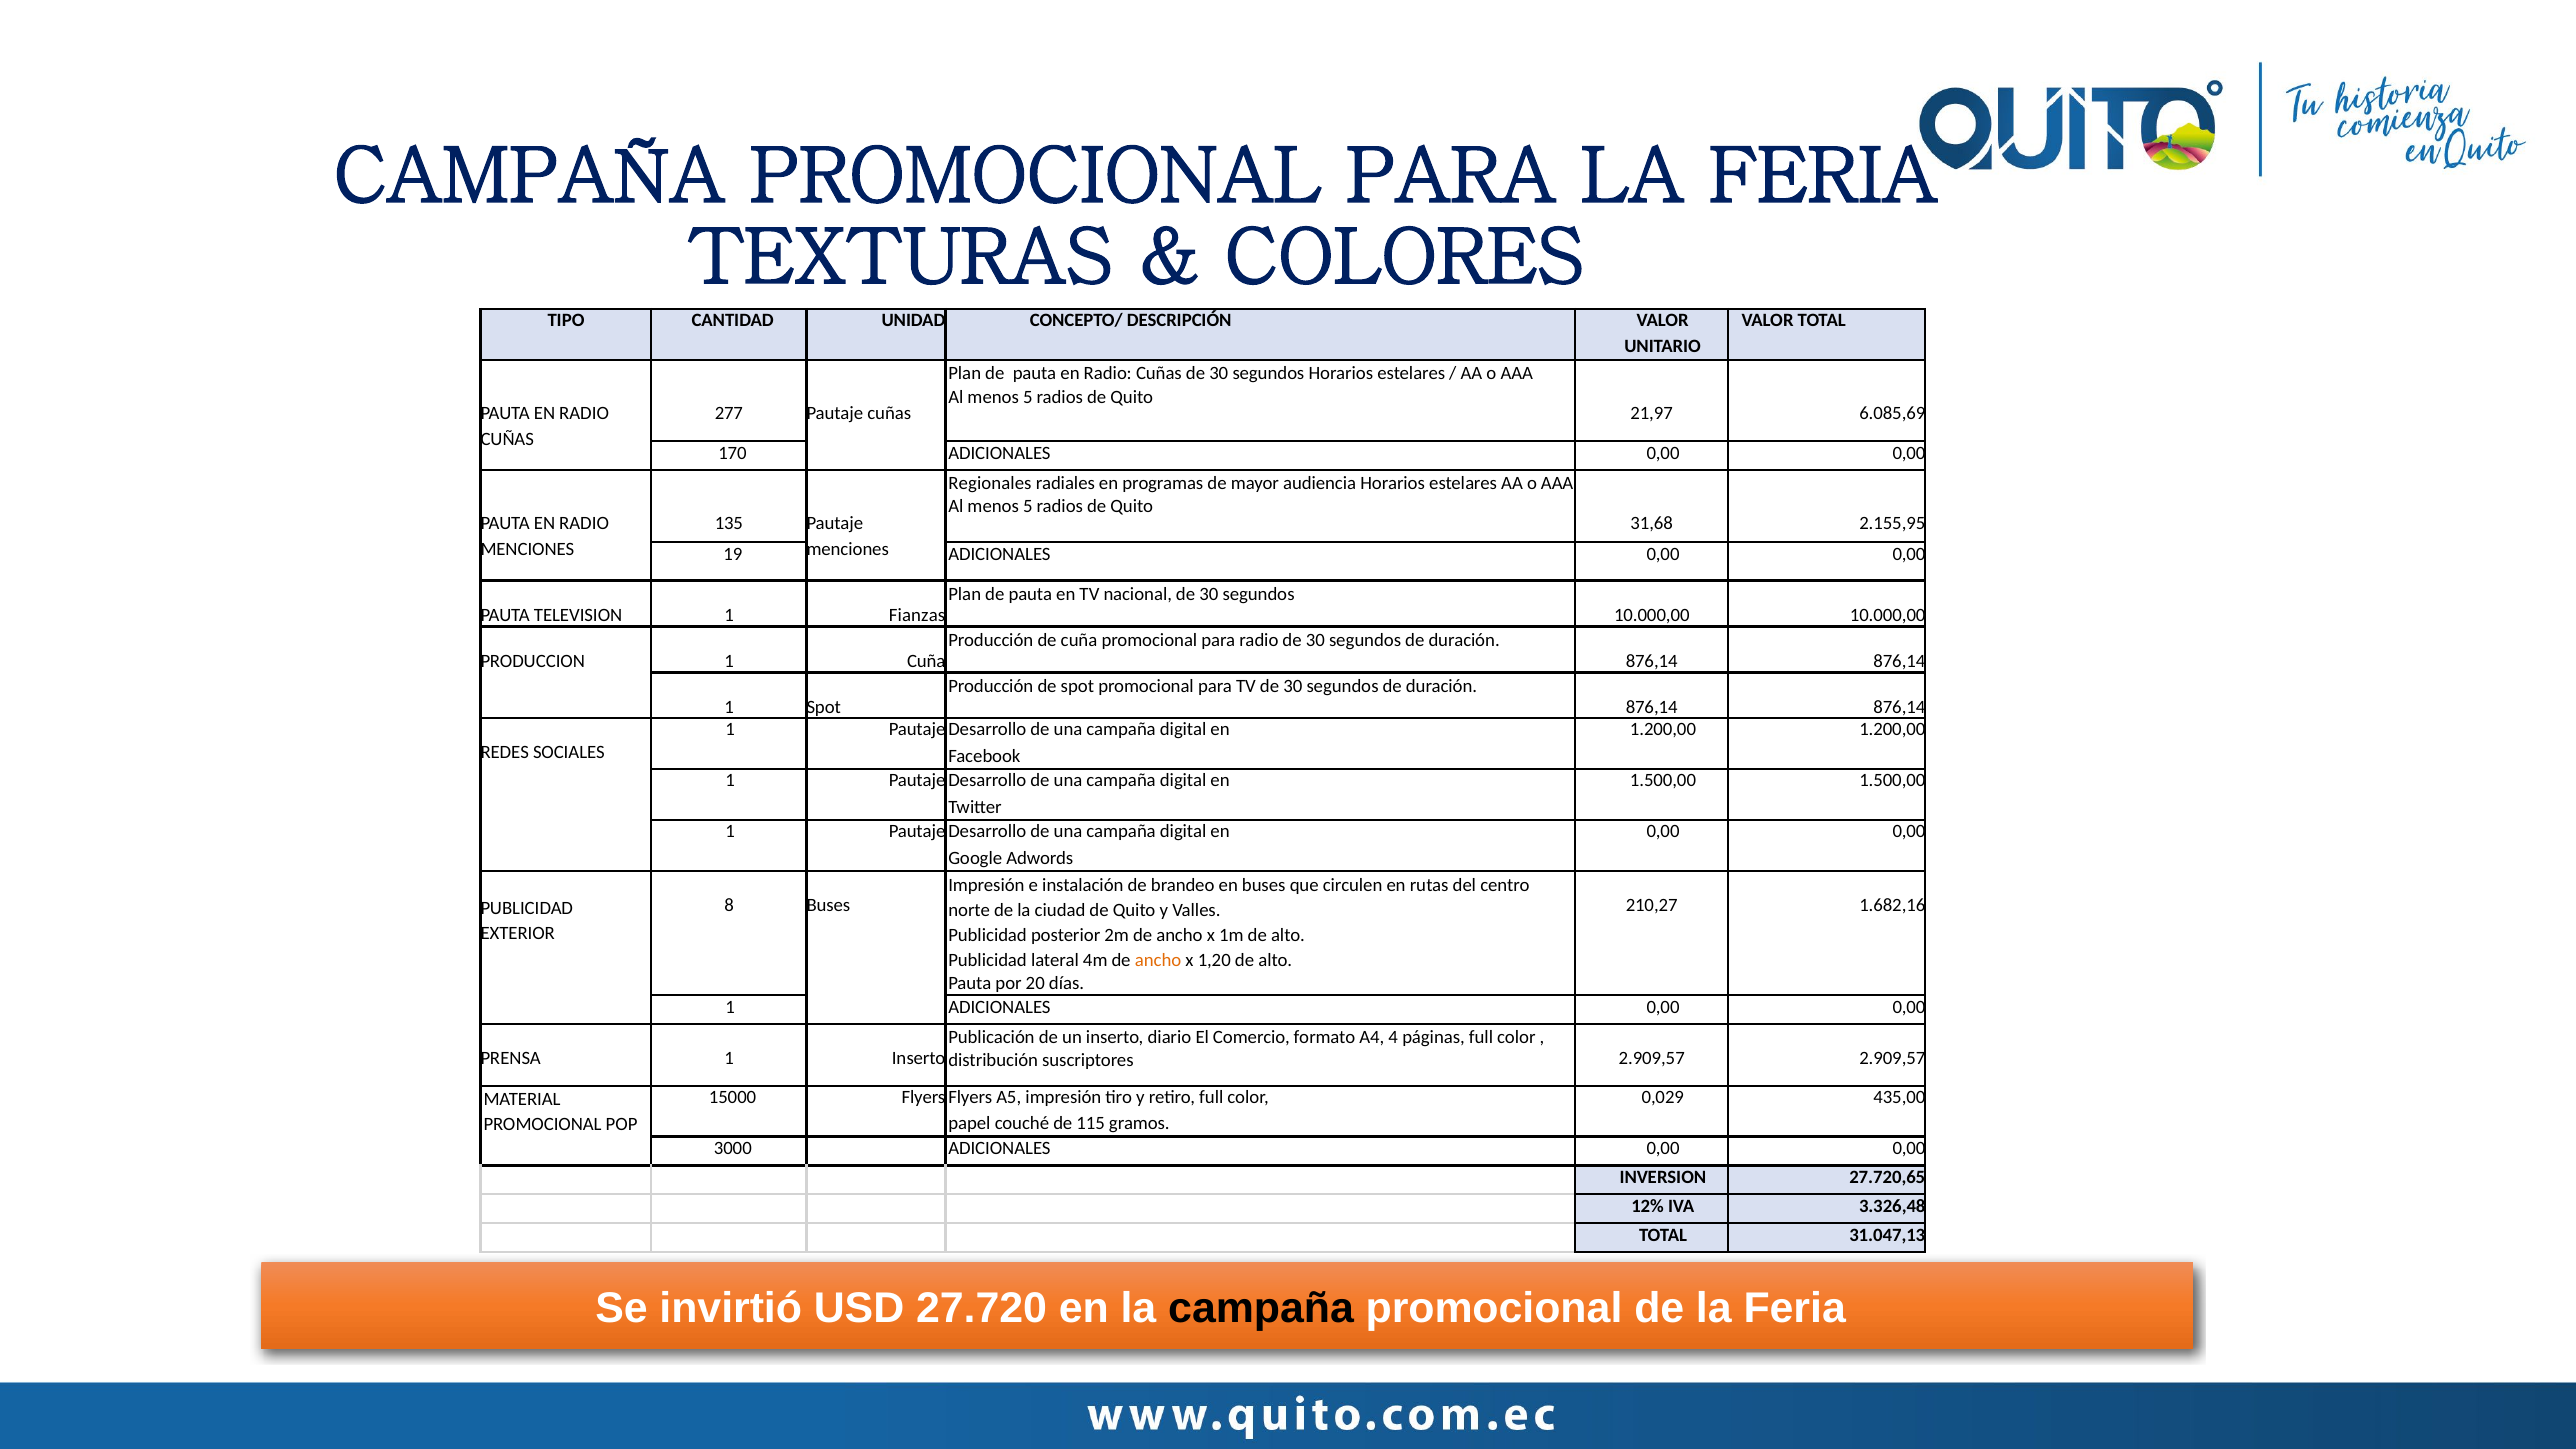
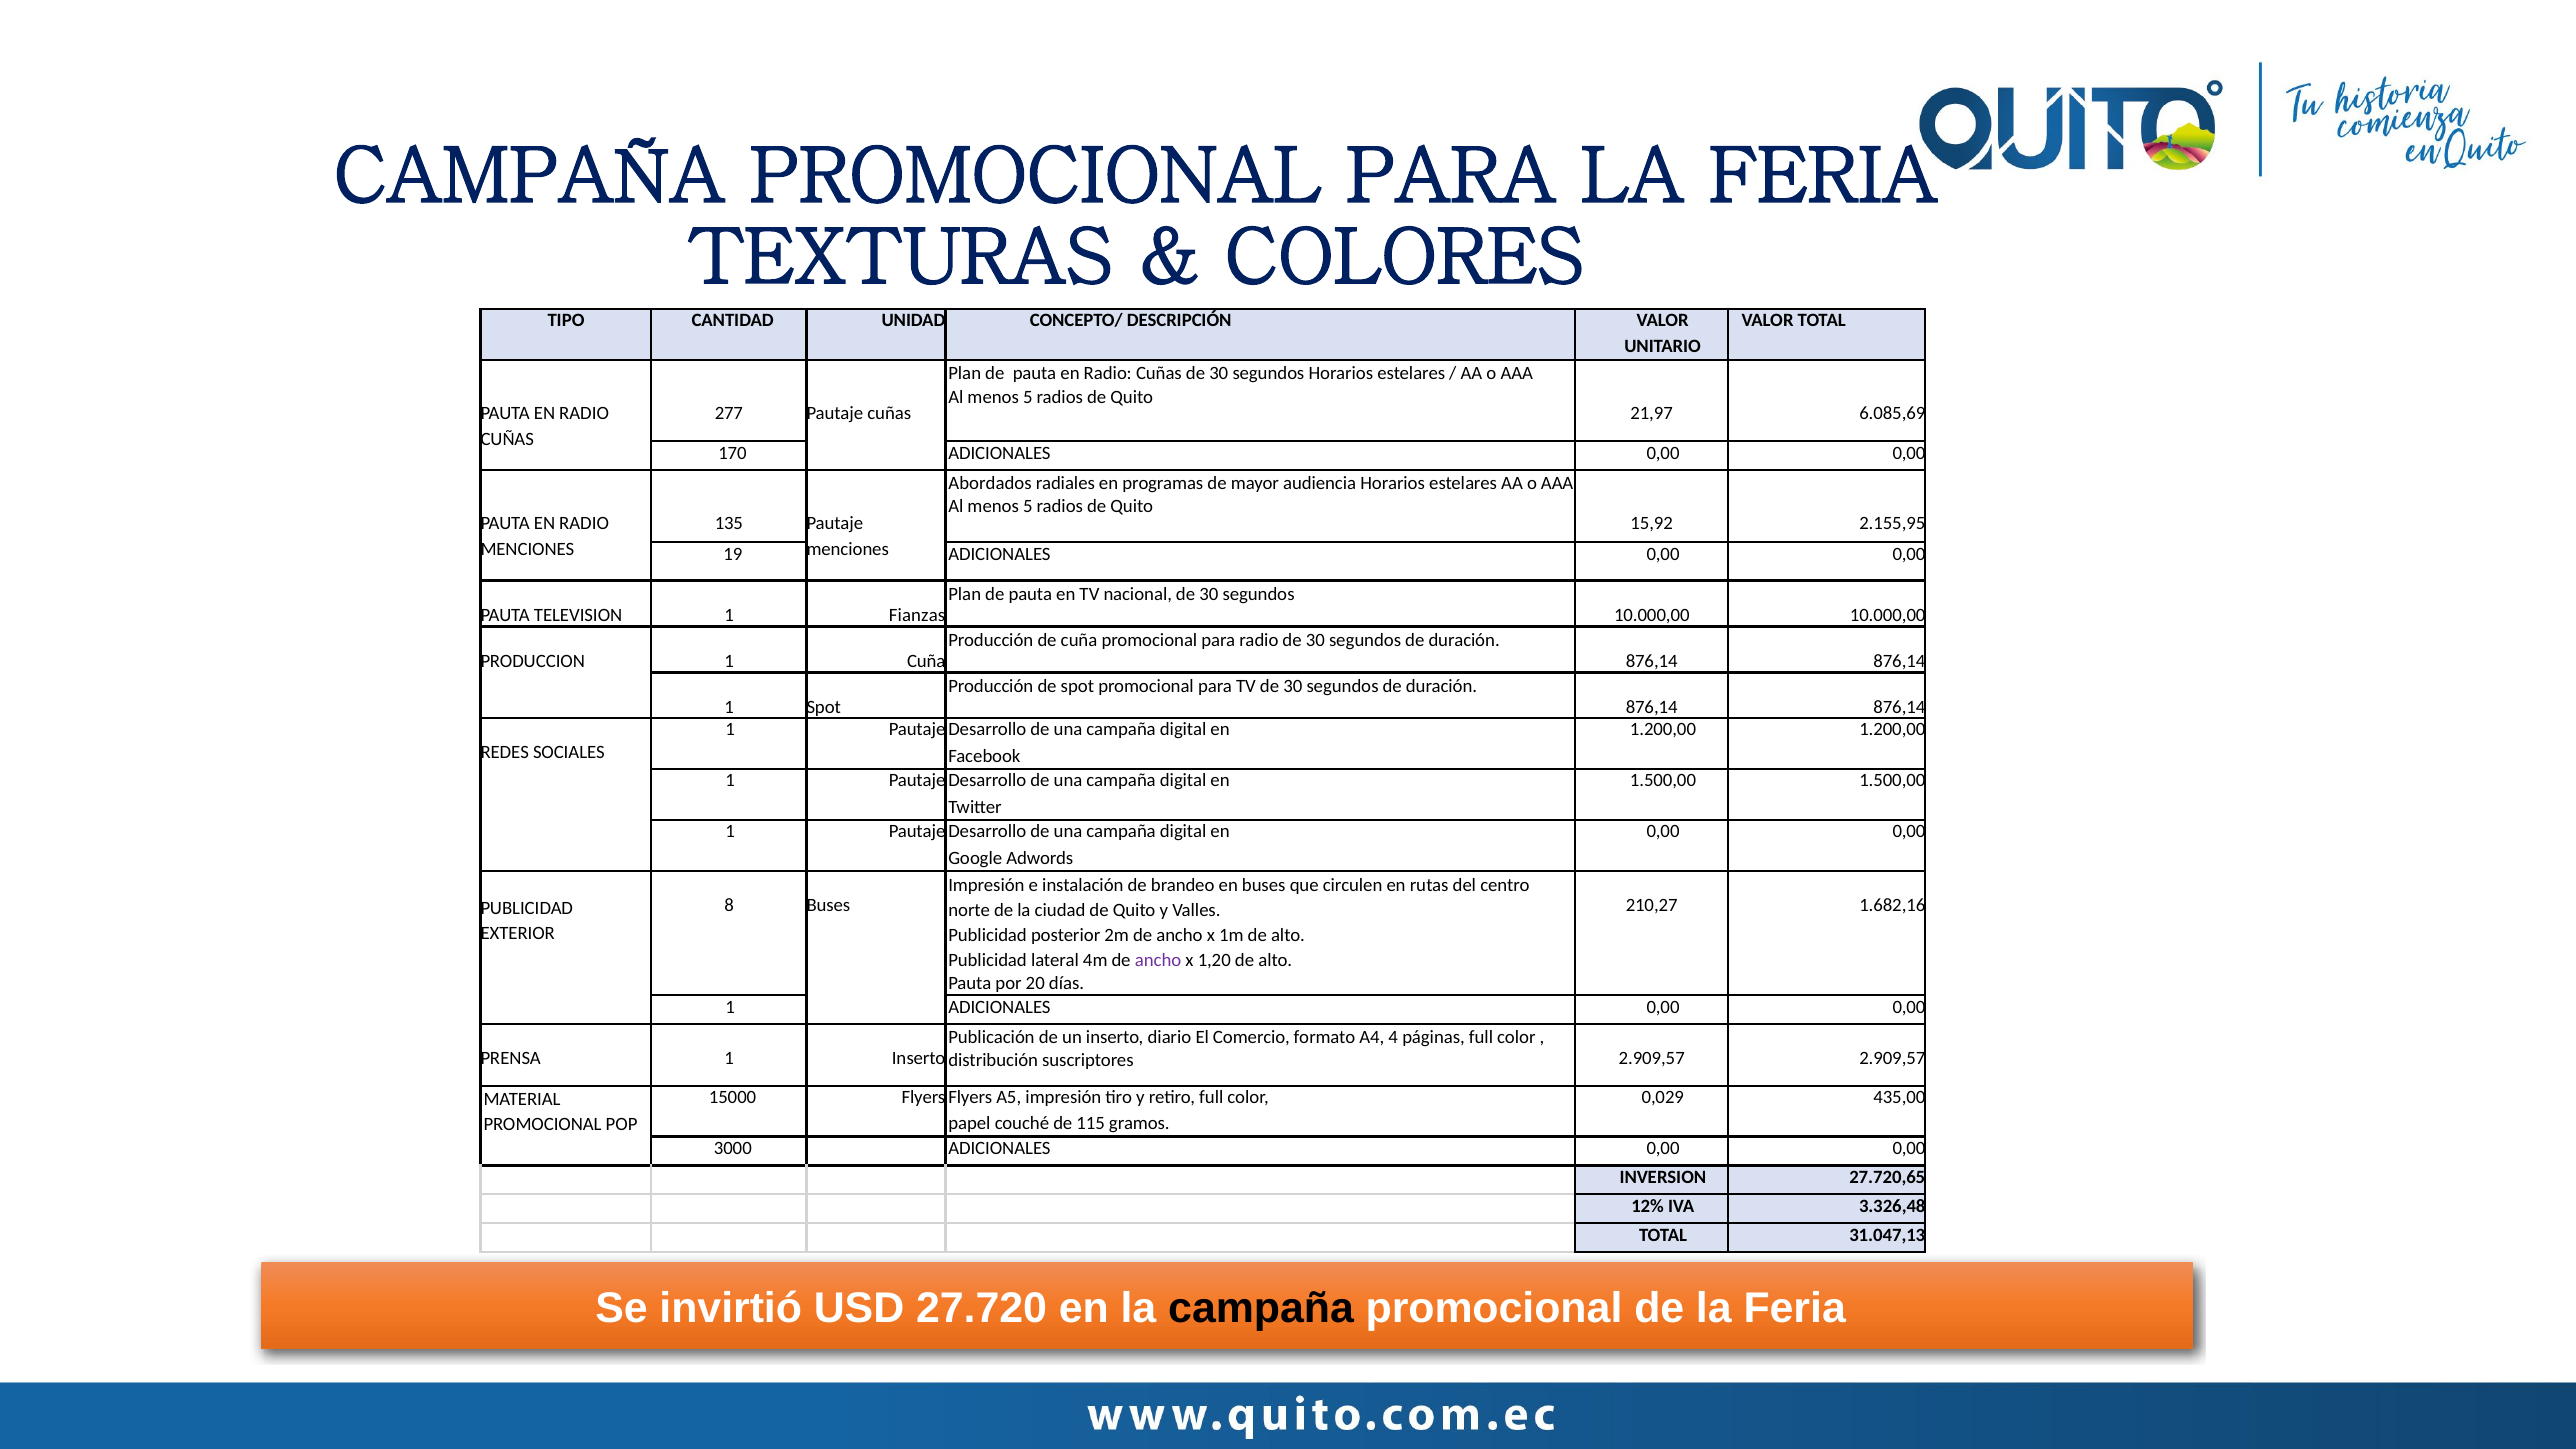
Regionales: Regionales -> Abordados (990, 484)
31,68: 31,68 -> 15,92 (1652, 523)
ancho colour: orange -> purple (1158, 960)
